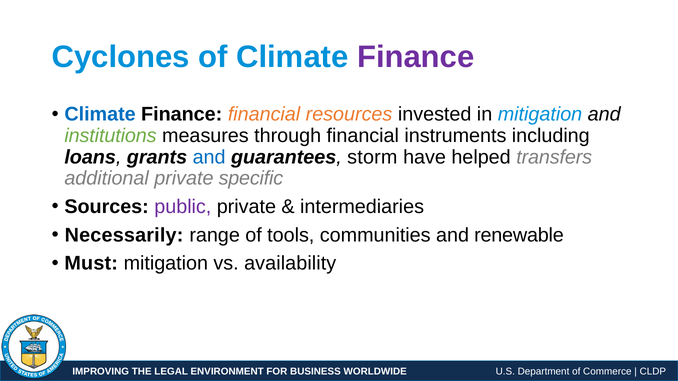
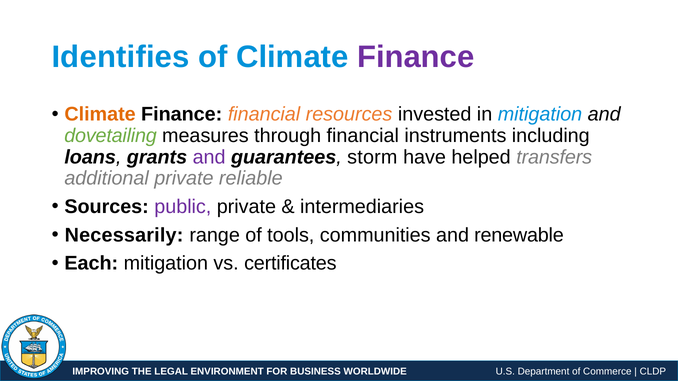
Cyclones: Cyclones -> Identifies (121, 57)
Climate colour: blue -> orange (100, 115)
institutions: institutions -> dovetailing (111, 136)
and colour: blue -> purple (209, 157)
specific: specific -> reliable (251, 179)
Must: Must -> Each (91, 264)
availability: availability -> certificates (290, 264)
